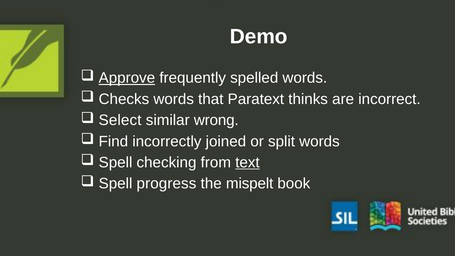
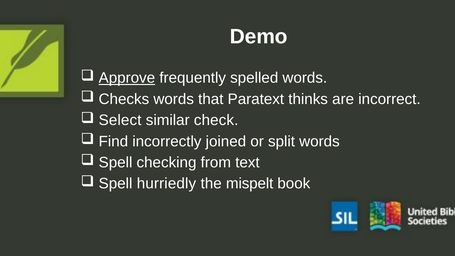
wrong: wrong -> check (216, 120)
text underline: present -> none (247, 162)
progress: progress -> hurriedly (166, 184)
